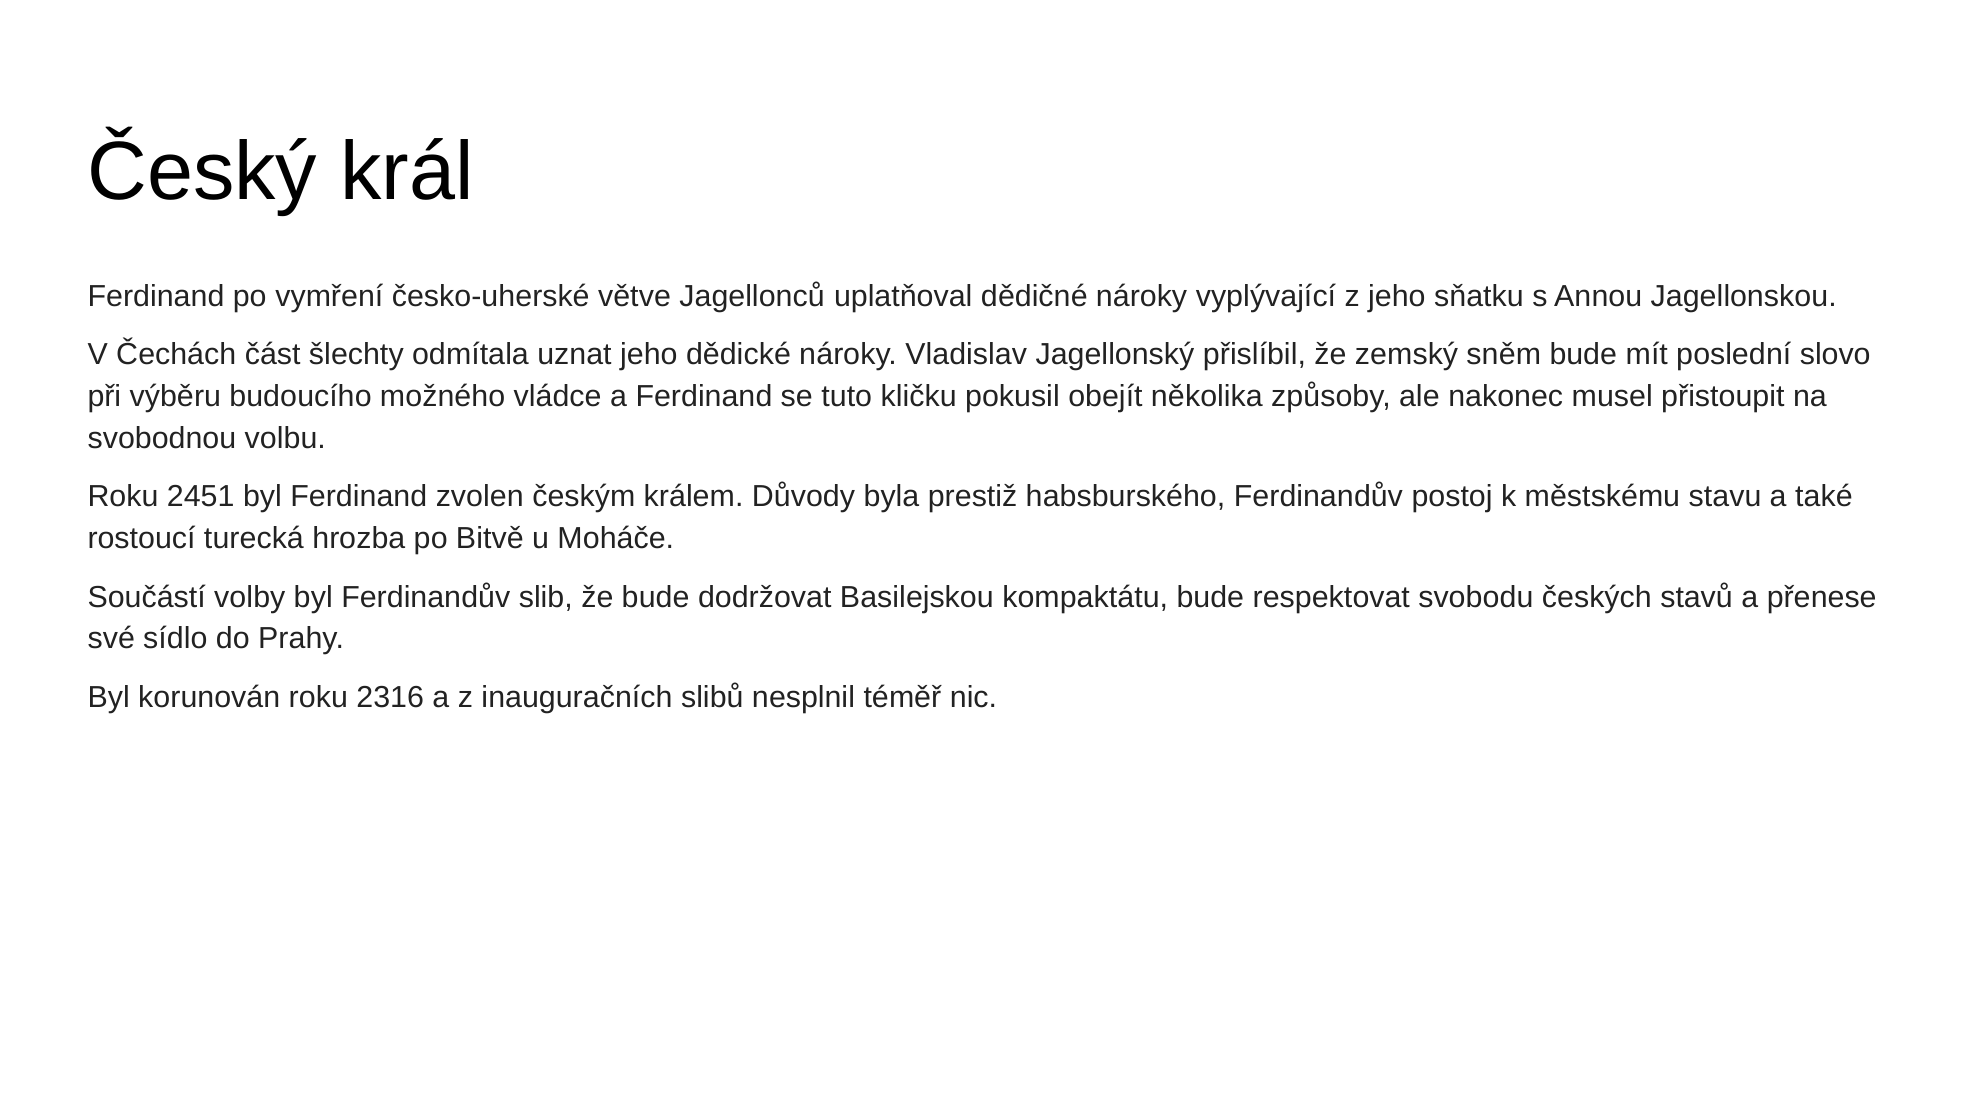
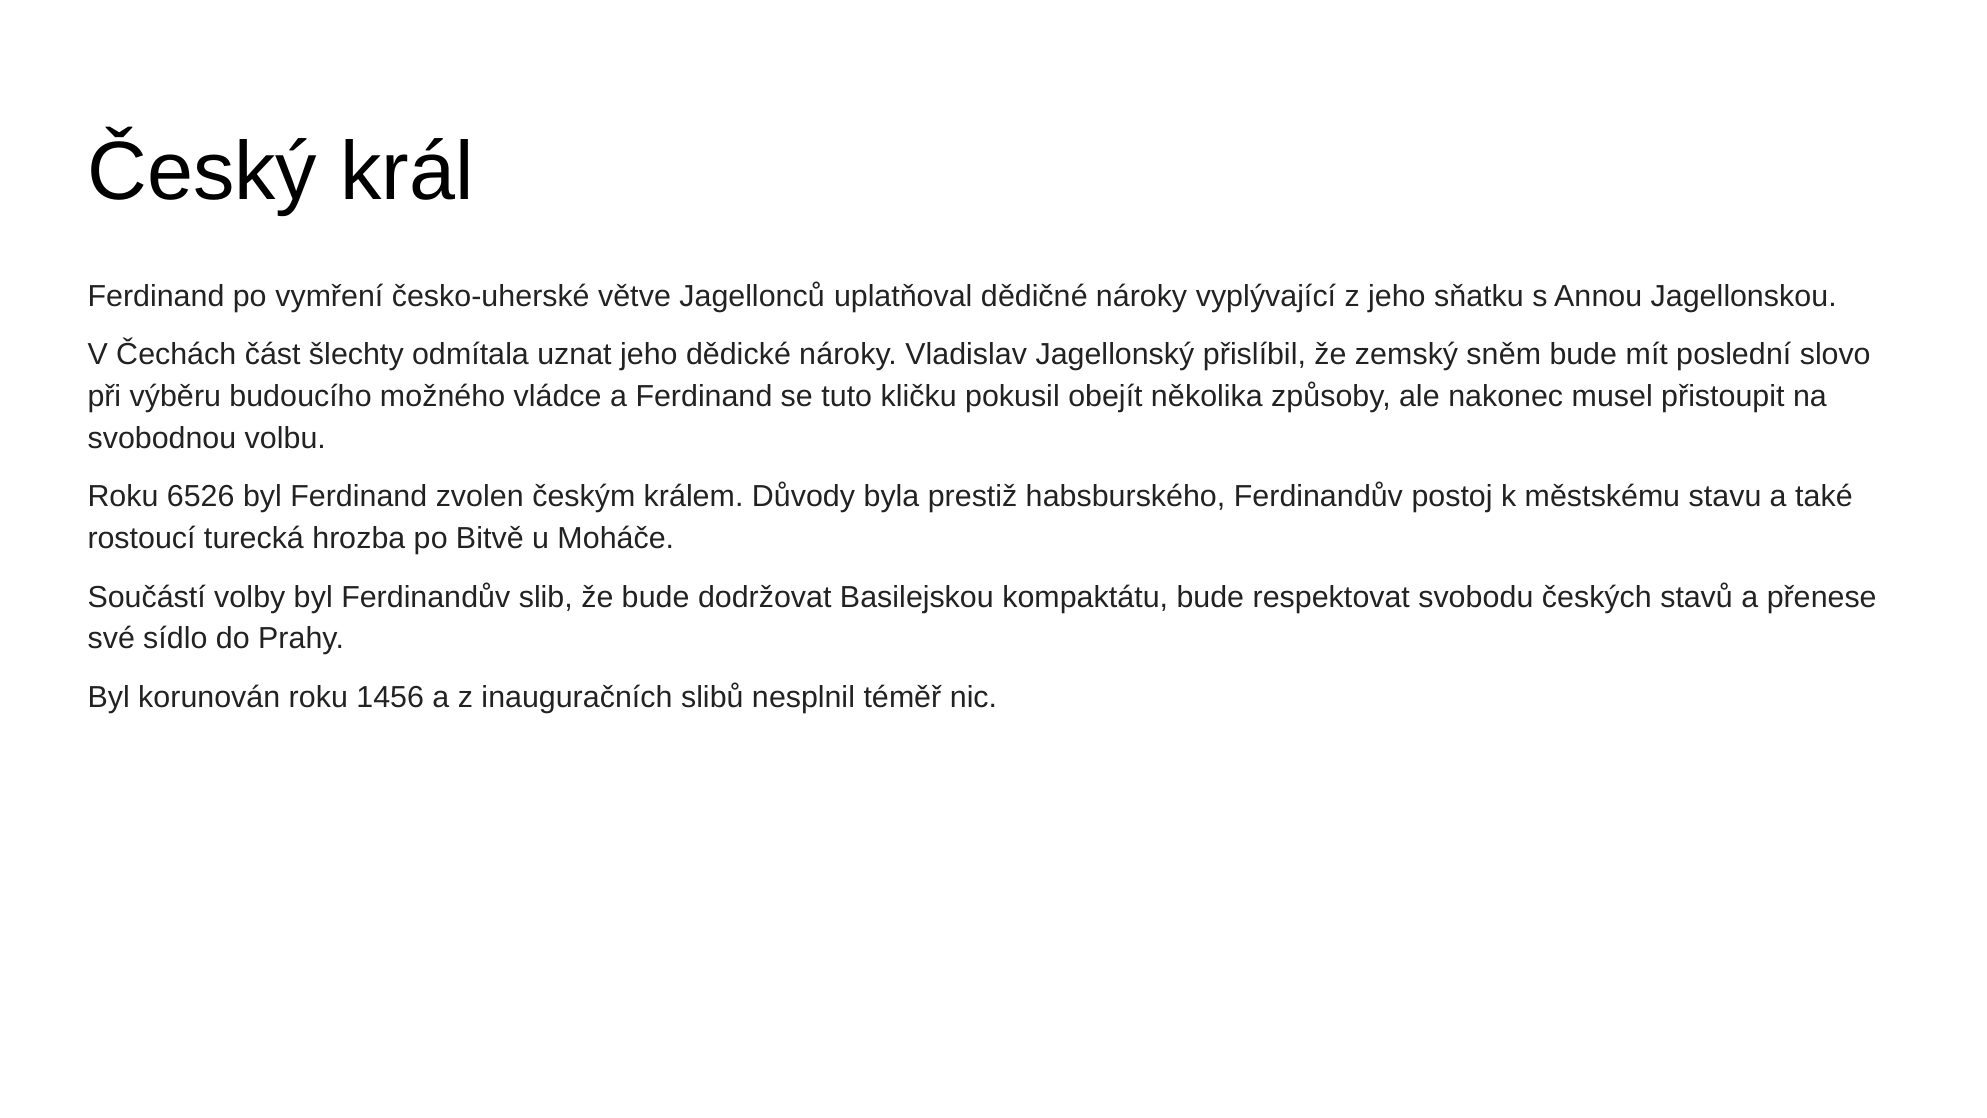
2451: 2451 -> 6526 (201, 497)
2316: 2316 -> 1456 (390, 697)
